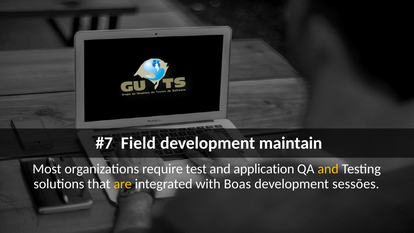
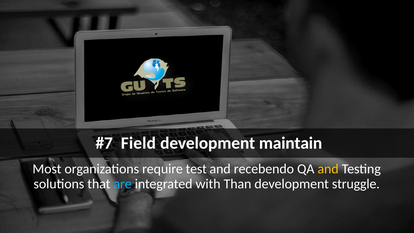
application: application -> recebendo (264, 169)
are colour: yellow -> light blue (123, 184)
Boas: Boas -> Than (238, 184)
sessões: sessões -> struggle (356, 184)
